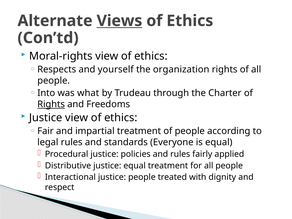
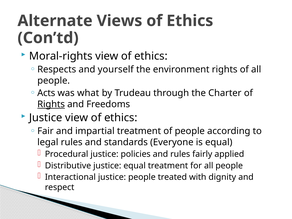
Views underline: present -> none (119, 21)
organization: organization -> environment (181, 69)
Into: Into -> Acts (46, 93)
